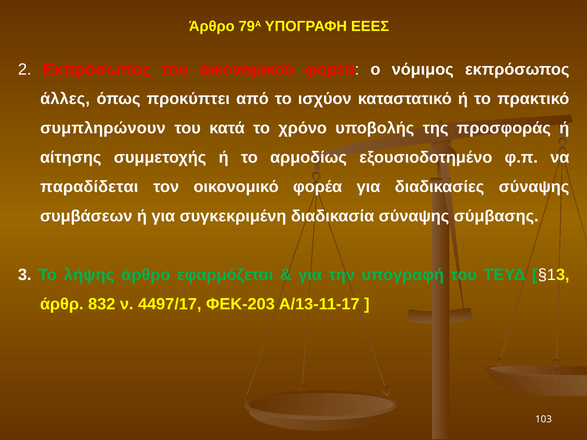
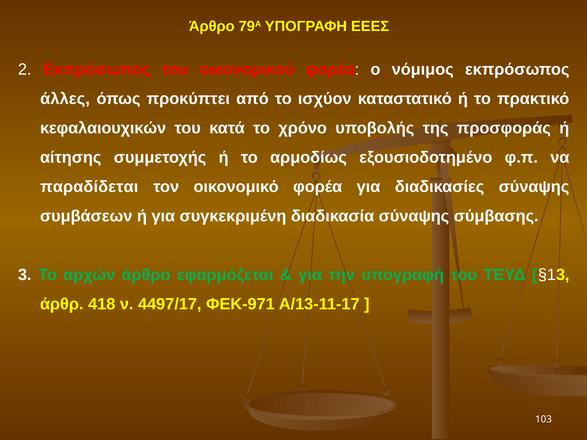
συμπληρώνουν: συμπληρώνουν -> κεφαλαιουχικών (103, 128)
λήψης: λήψης -> αρχών (89, 275)
832: 832 -> 418 (102, 304)
ΦΕΚ-203: ΦΕΚ-203 -> ΦΕΚ-971 (240, 304)
